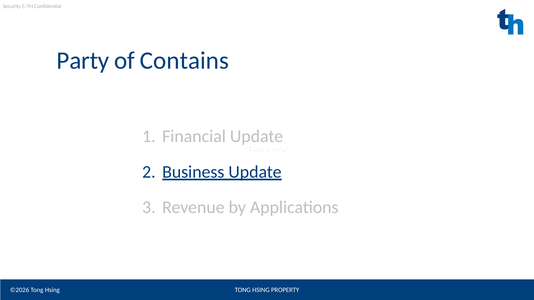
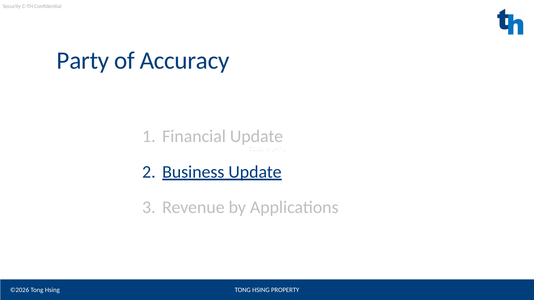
Contains: Contains -> Accuracy (185, 61)
